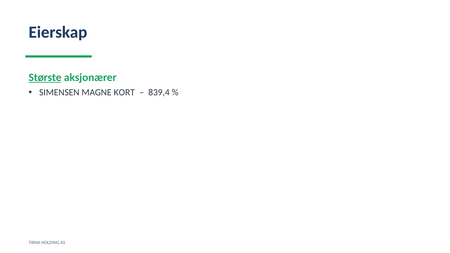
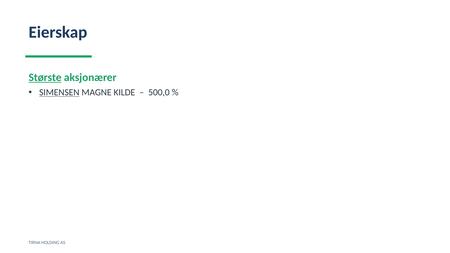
SIMENSEN underline: none -> present (59, 93)
KORT: KORT -> KILDE (124, 93)
839,4: 839,4 -> 500,0 (159, 93)
